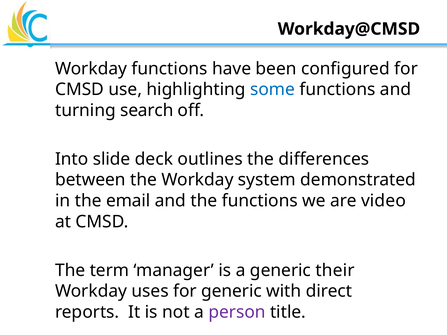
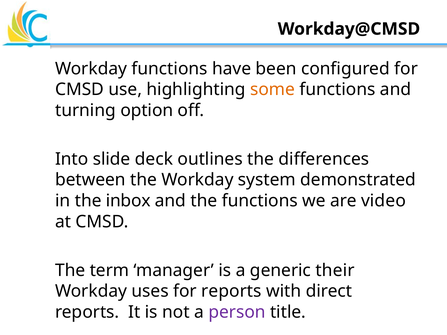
some colour: blue -> orange (273, 90)
search: search -> option (147, 110)
email: email -> inbox (128, 201)
for generic: generic -> reports (231, 291)
